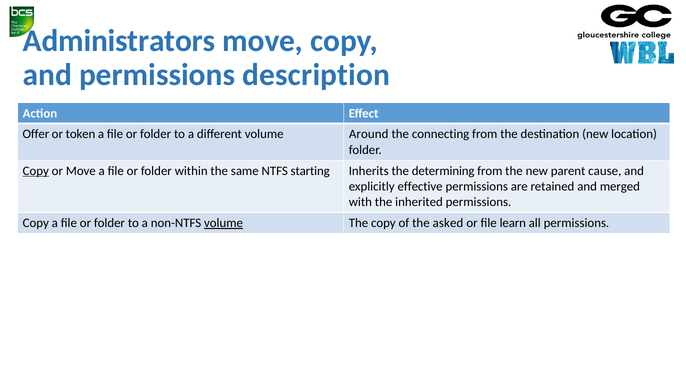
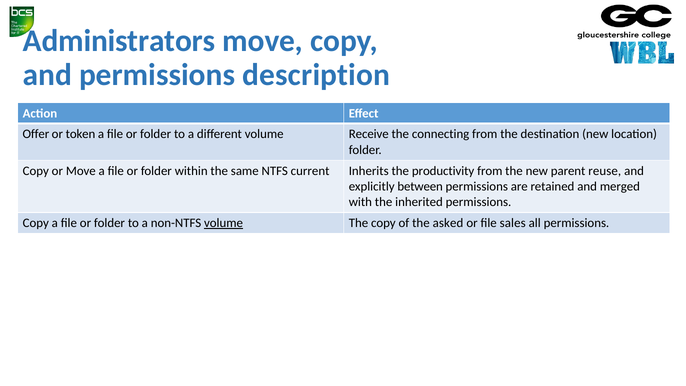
Around: Around -> Receive (369, 134)
Copy underline: present -> none (36, 171)
starting: starting -> current (310, 171)
determining: determining -> productivity (443, 171)
cause: cause -> reuse (605, 171)
effective: effective -> between (420, 186)
learn: learn -> sales (513, 223)
